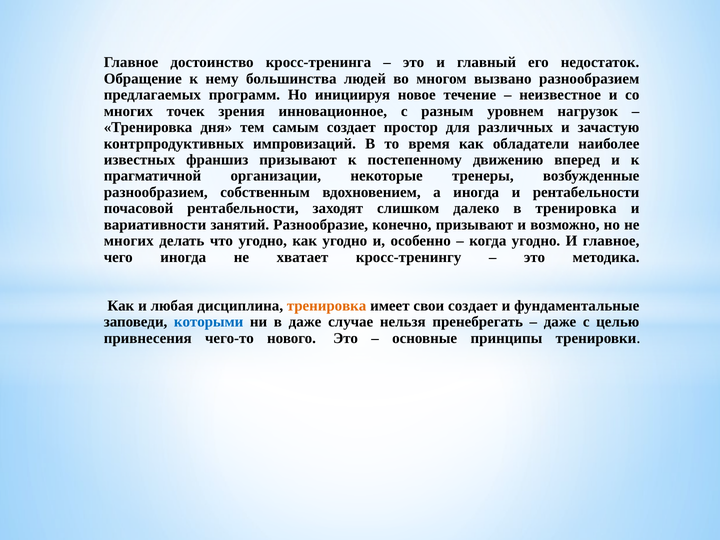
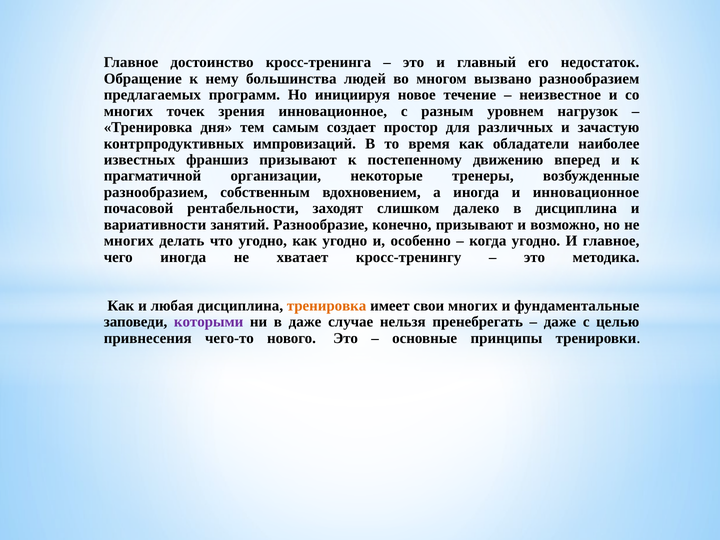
и рентабельности: рентабельности -> инновационное (586, 192)
в тренировка: тренировка -> дисциплина (576, 208)
свои создает: создает -> многих (473, 306)
которыми colour: blue -> purple (209, 322)
